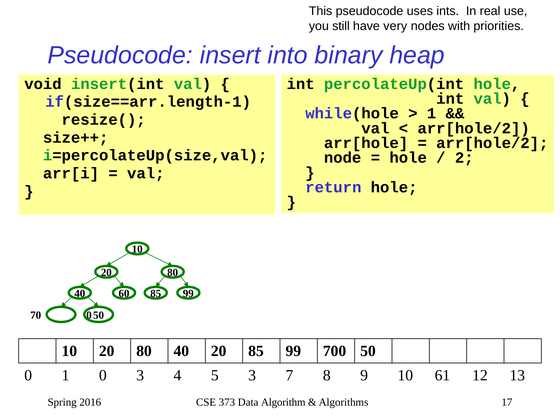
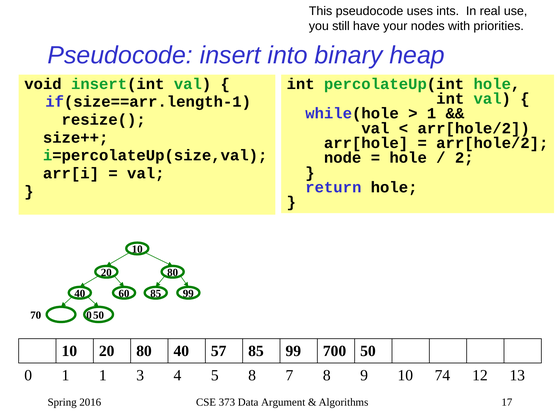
very: very -> your (395, 26)
40 20: 20 -> 57 (219, 351)
1 0: 0 -> 1 (103, 375)
5 3: 3 -> 8 (252, 375)
61: 61 -> 74 (442, 375)
Algorithm: Algorithm -> Argument (283, 402)
